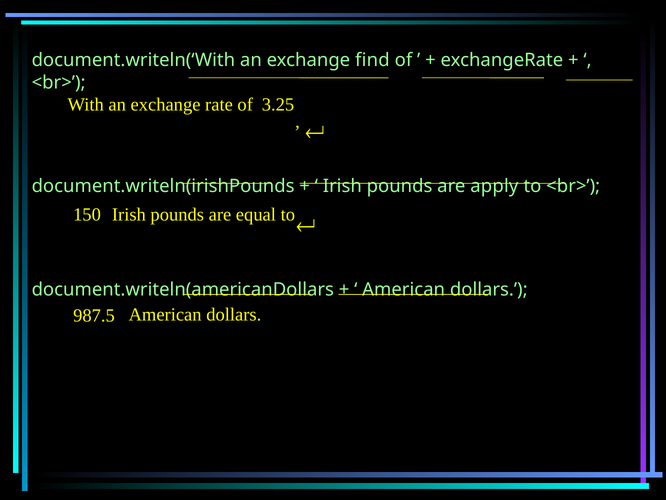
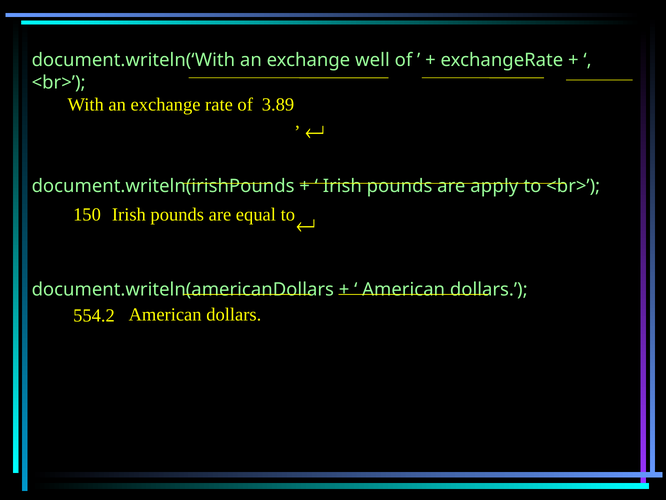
find: find -> well (372, 60)
3.25: 3.25 -> 3.89 (278, 104)
987.5: 987.5 -> 554.2 (94, 315)
